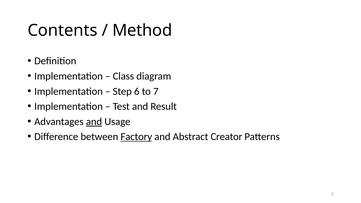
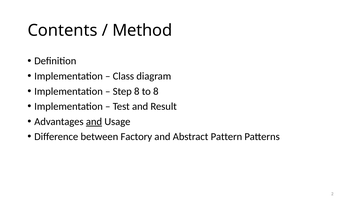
Step 6: 6 -> 8 (137, 91)
to 7: 7 -> 8 (156, 91)
Factory underline: present -> none (136, 137)
Creator: Creator -> Pattern (226, 137)
